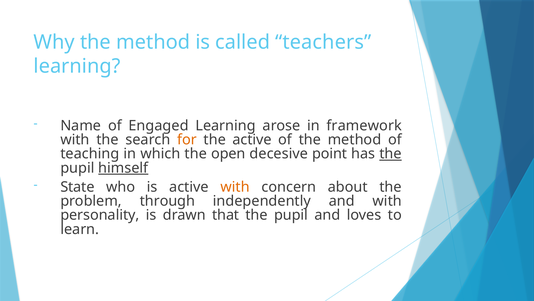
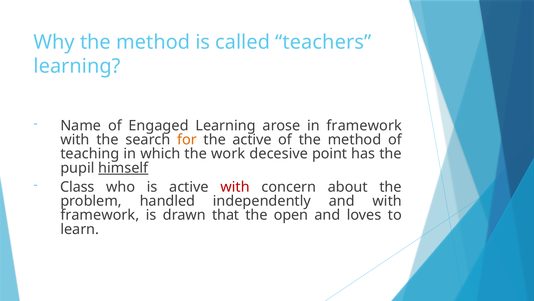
open: open -> work (228, 154)
the underline: present -> none (391, 154)
State: State -> Class (77, 187)
with colour: orange -> red (235, 187)
through: through -> handled (167, 201)
personality: personality -> framework (100, 215)
pupil: pupil -> open (291, 215)
